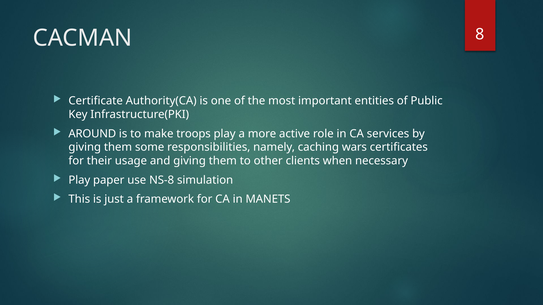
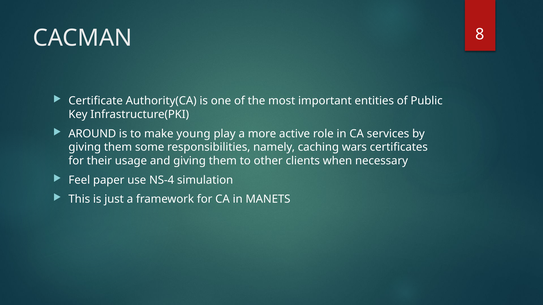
troops: troops -> young (193, 134)
Play: Play -> Feel (79, 180)
NS-8: NS-8 -> NS-4 (162, 180)
